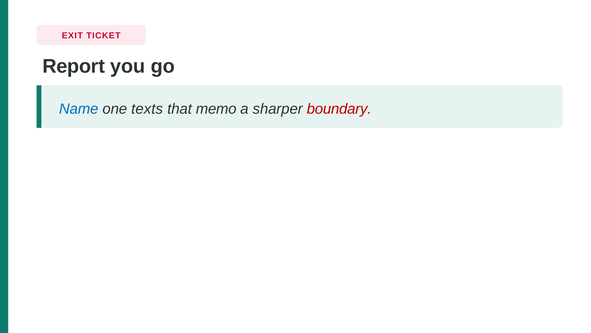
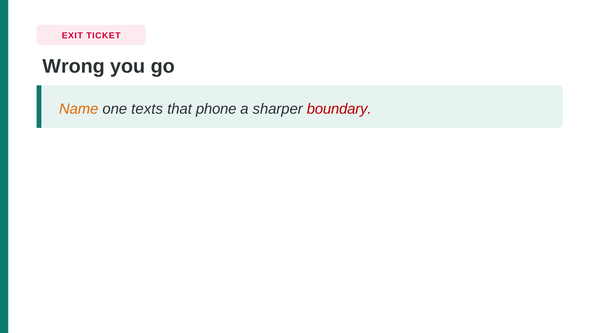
Report: Report -> Wrong (74, 66)
Name colour: blue -> orange (79, 109)
memo: memo -> phone (216, 109)
